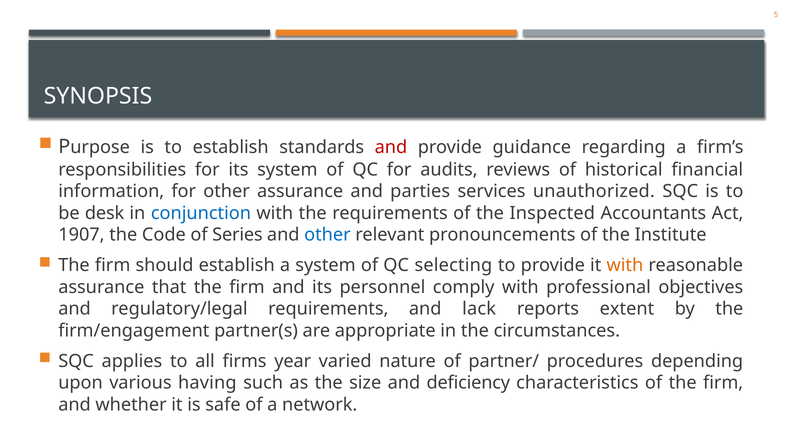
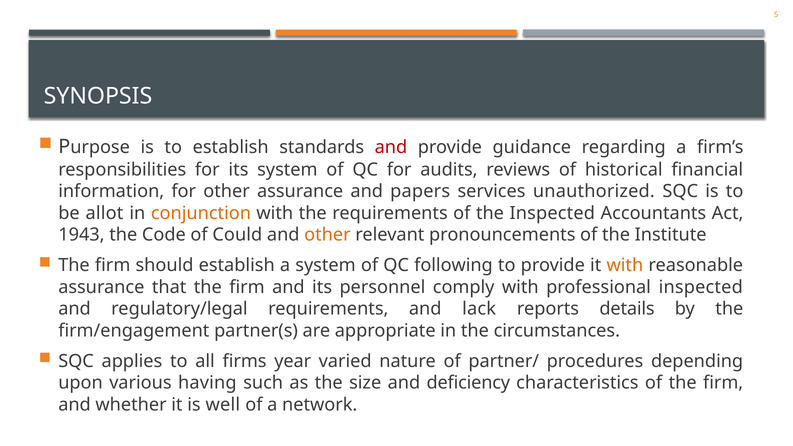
parties: parties -> papers (420, 191)
desk: desk -> allot (104, 213)
conjunction colour: blue -> orange (201, 213)
1907: 1907 -> 1943 (81, 235)
Series: Series -> Could (237, 235)
other colour: blue -> orange (327, 235)
selecting: selecting -> following (454, 265)
professional objectives: objectives -> inspected (701, 287)
extent: extent -> details (627, 309)
safe: safe -> well (223, 405)
